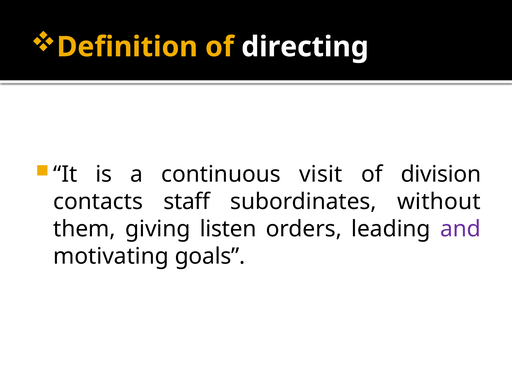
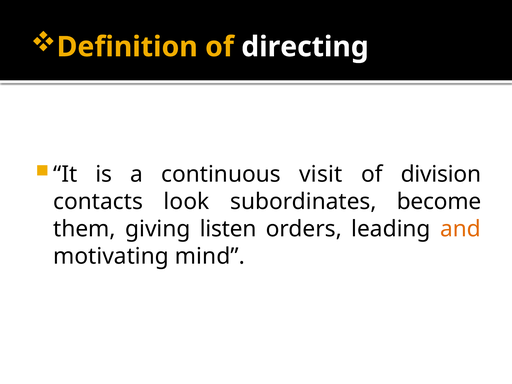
staff: staff -> look (187, 202)
without: without -> become (439, 202)
and colour: purple -> orange (461, 229)
goals: goals -> mind (210, 256)
